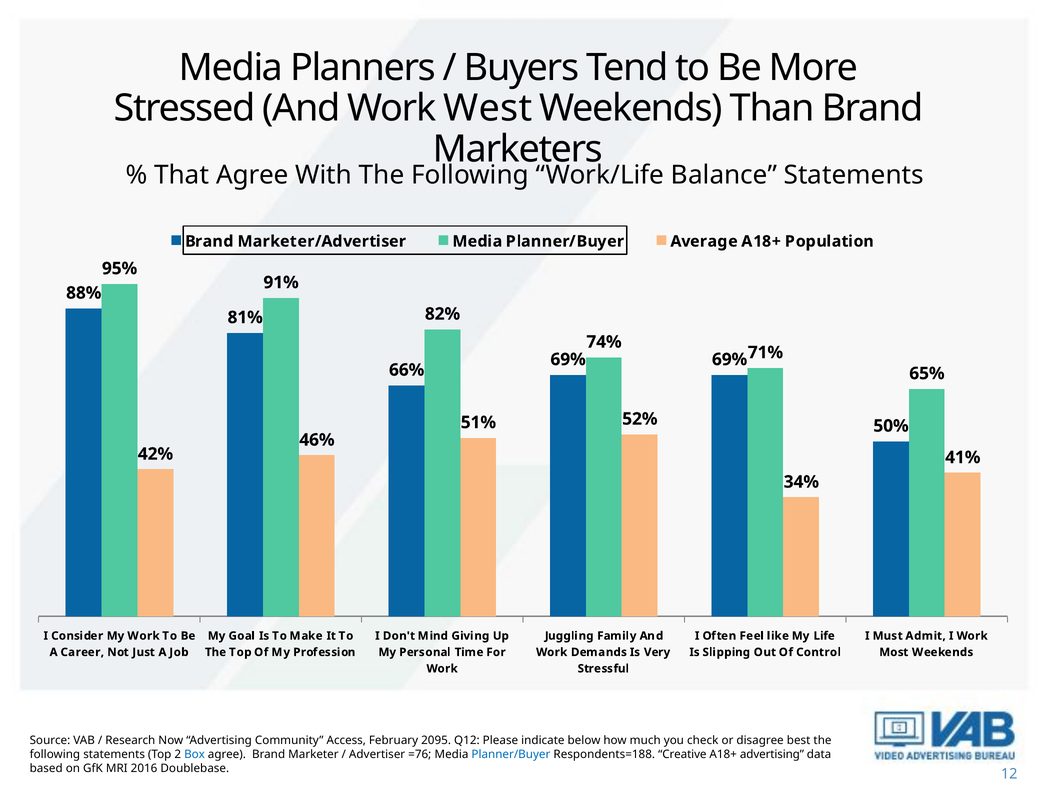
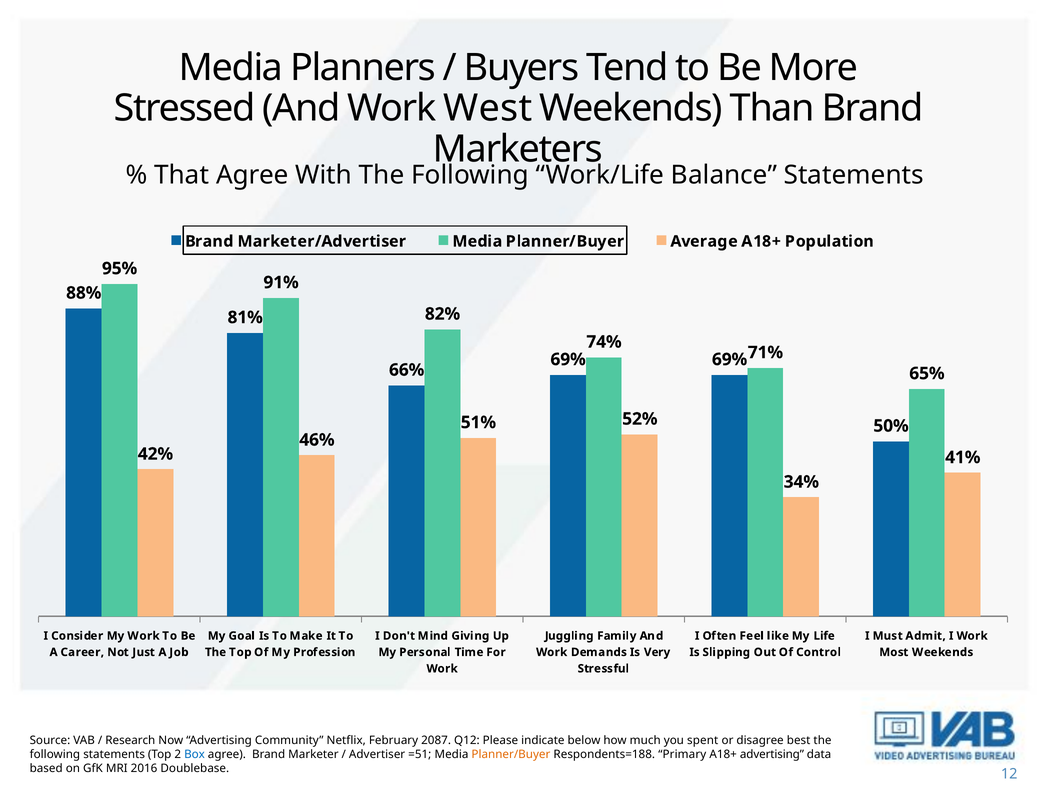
Access: Access -> Netflix (346, 740)
2095: 2095 -> 2087 (436, 740)
check: check -> spent (703, 740)
=76: =76 -> =51 (420, 754)
Planner/Buyer colour: blue -> orange (511, 754)
Creative: Creative -> Primary (682, 754)
